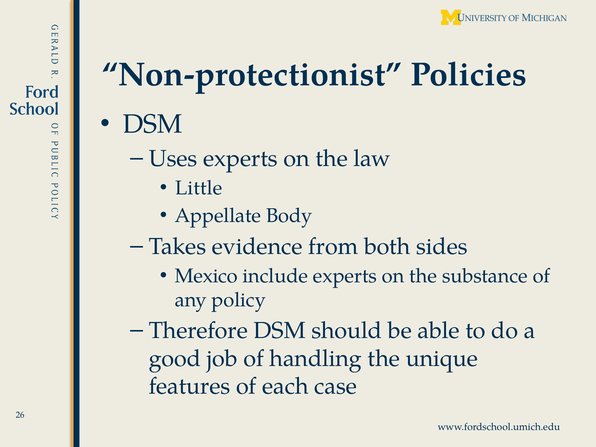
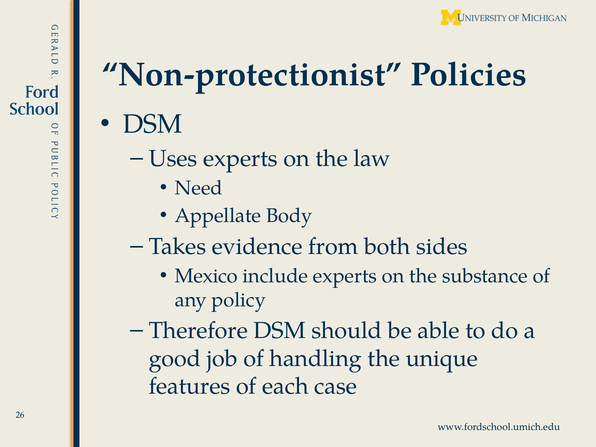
Little: Little -> Need (199, 188)
